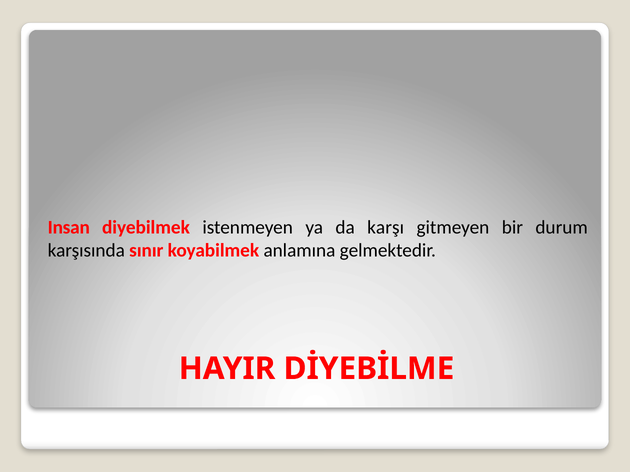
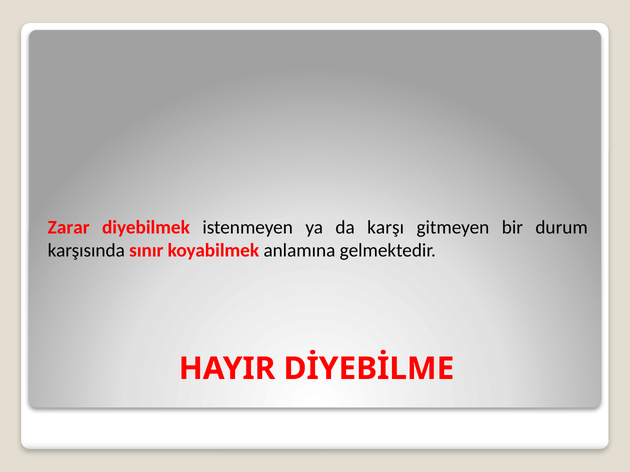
Insan: Insan -> Zarar (69, 227)
